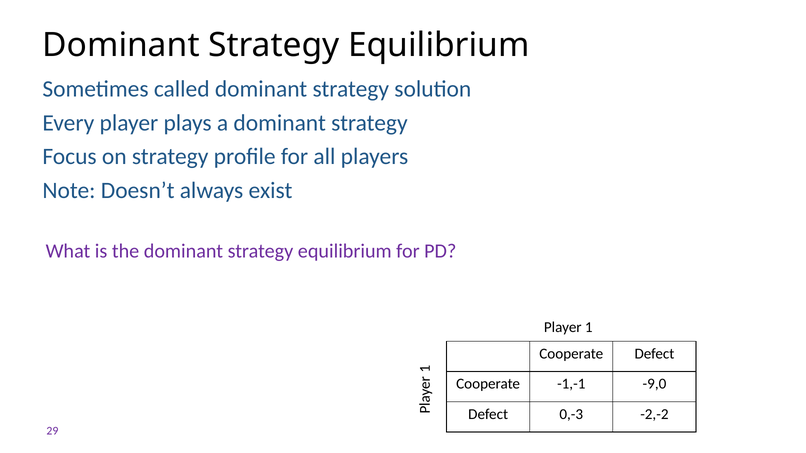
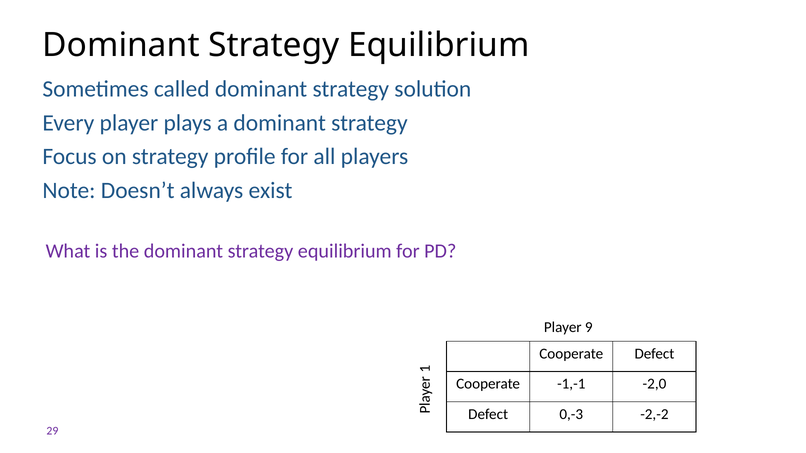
Player 1: 1 -> 9 (589, 328)
-9,0: -9,0 -> -2,0 (654, 384)
